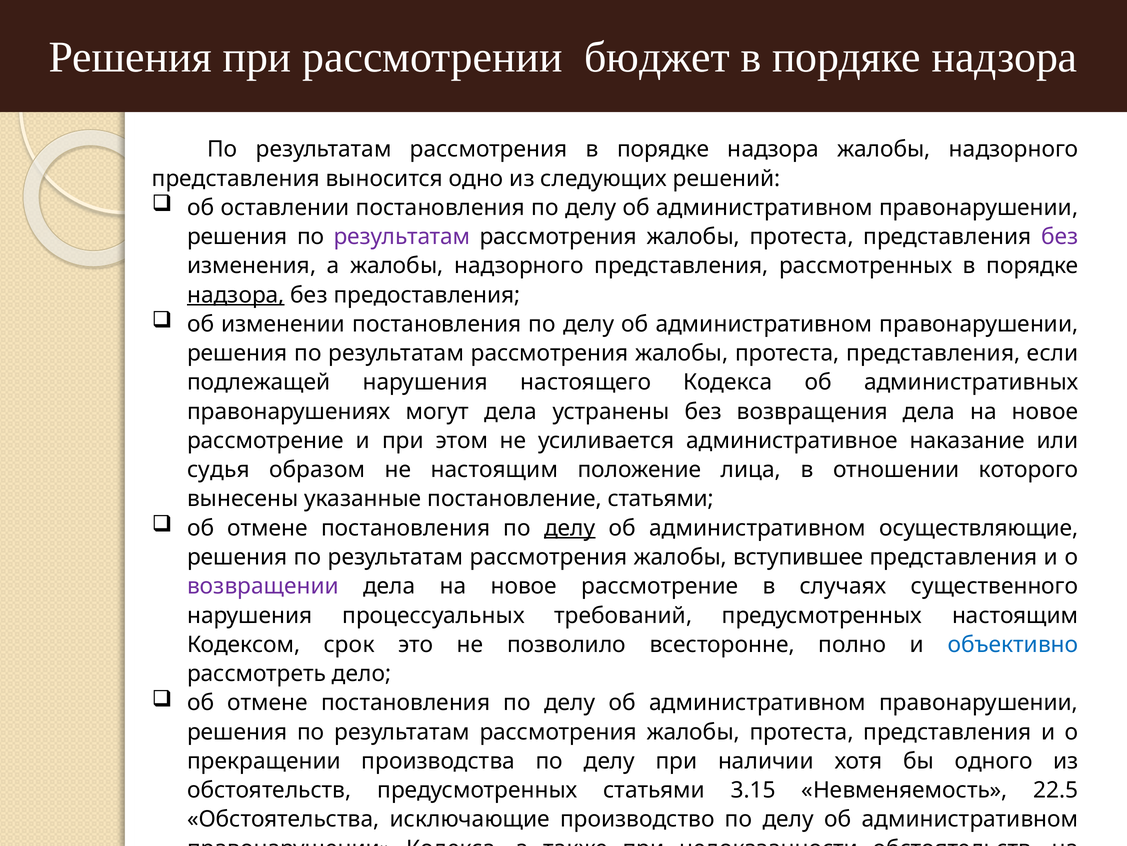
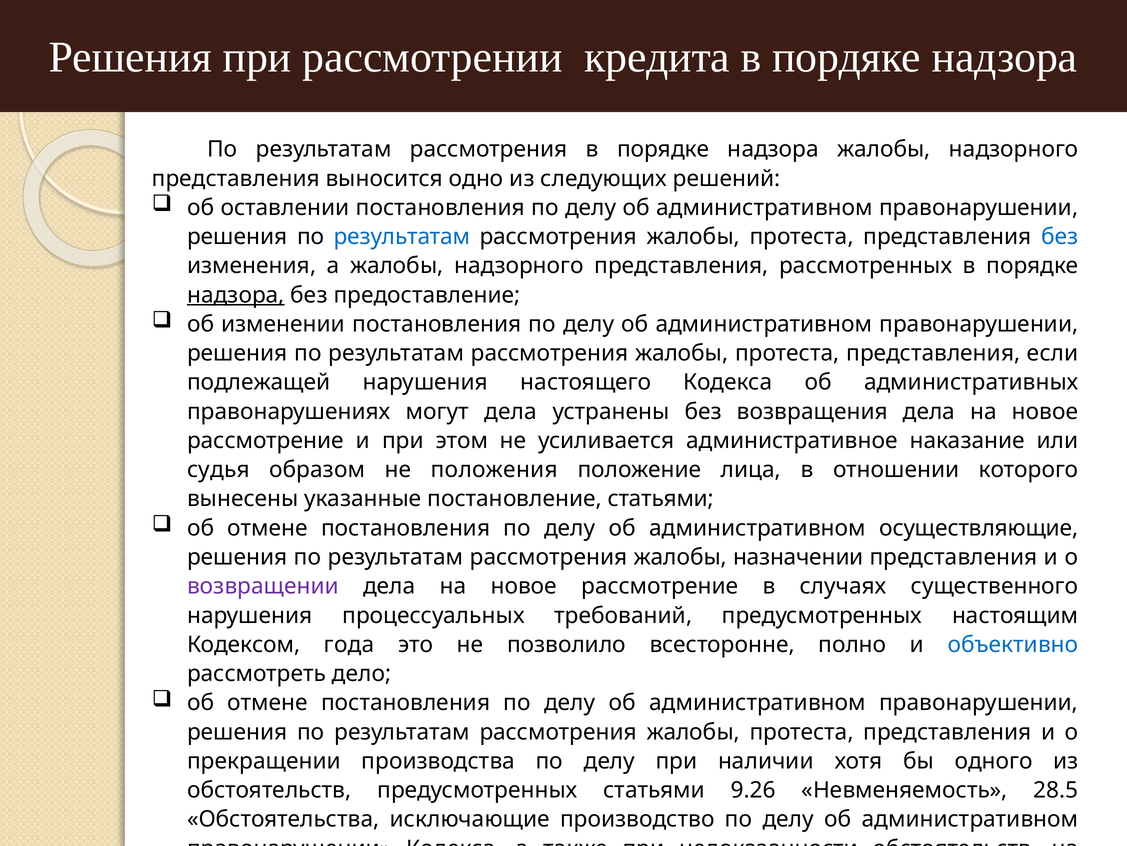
бюджет: бюджет -> кредита (657, 57)
результатам colour: purple -> blue (402, 237)
без colour: purple -> blue (1060, 237)
предоставления: предоставления -> предоставление (427, 295)
не настоящим: настоящим -> положения (494, 469)
делу underline: present -> none (570, 528)
вступившее: вступившее -> назначении (798, 557)
срок: срок -> года (349, 644)
3.15: 3.15 -> 9.26 (753, 790)
22.5: 22.5 -> 28.5 (1056, 790)
